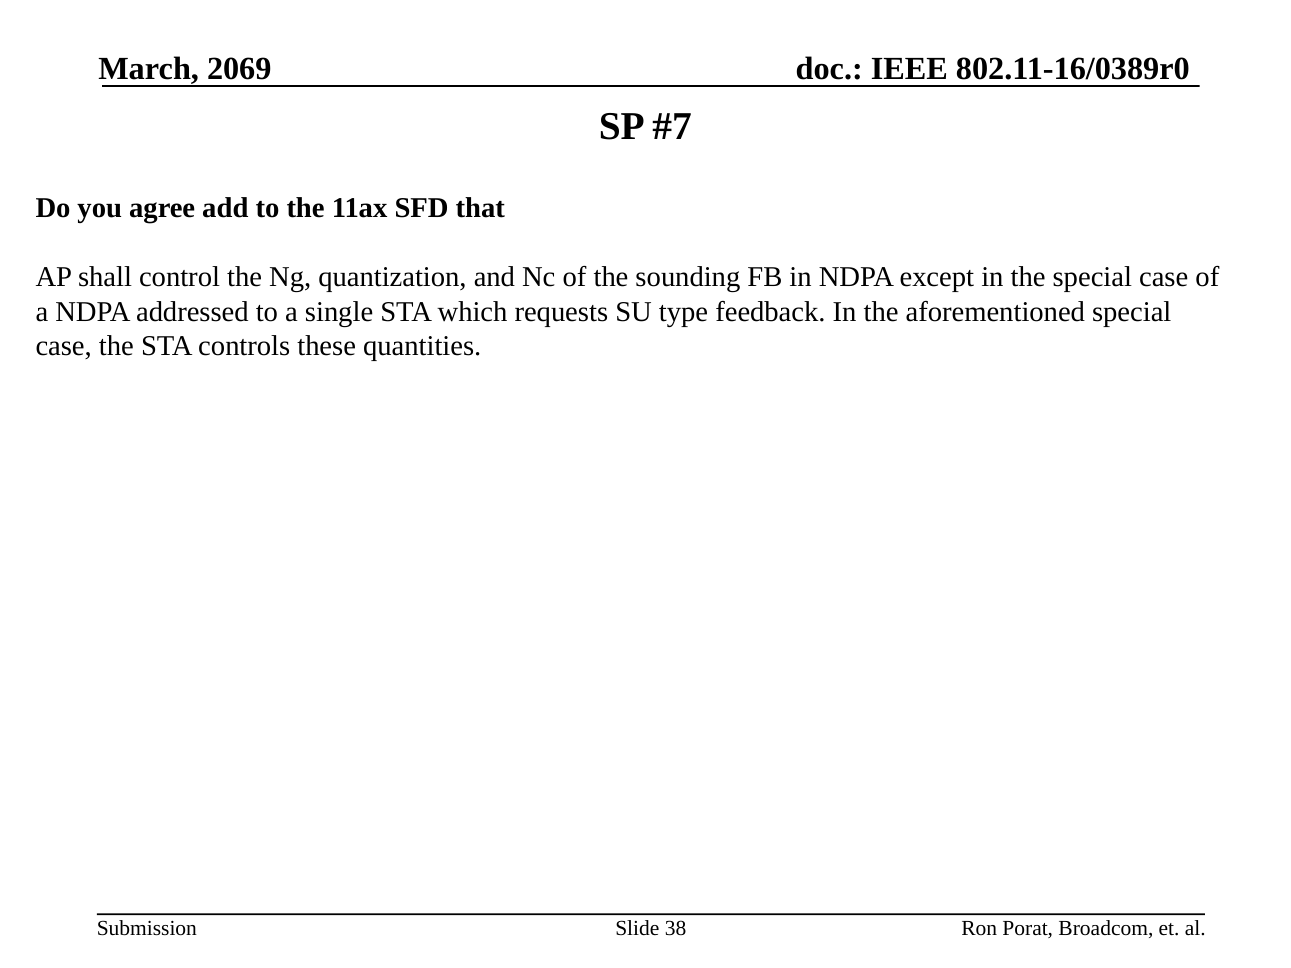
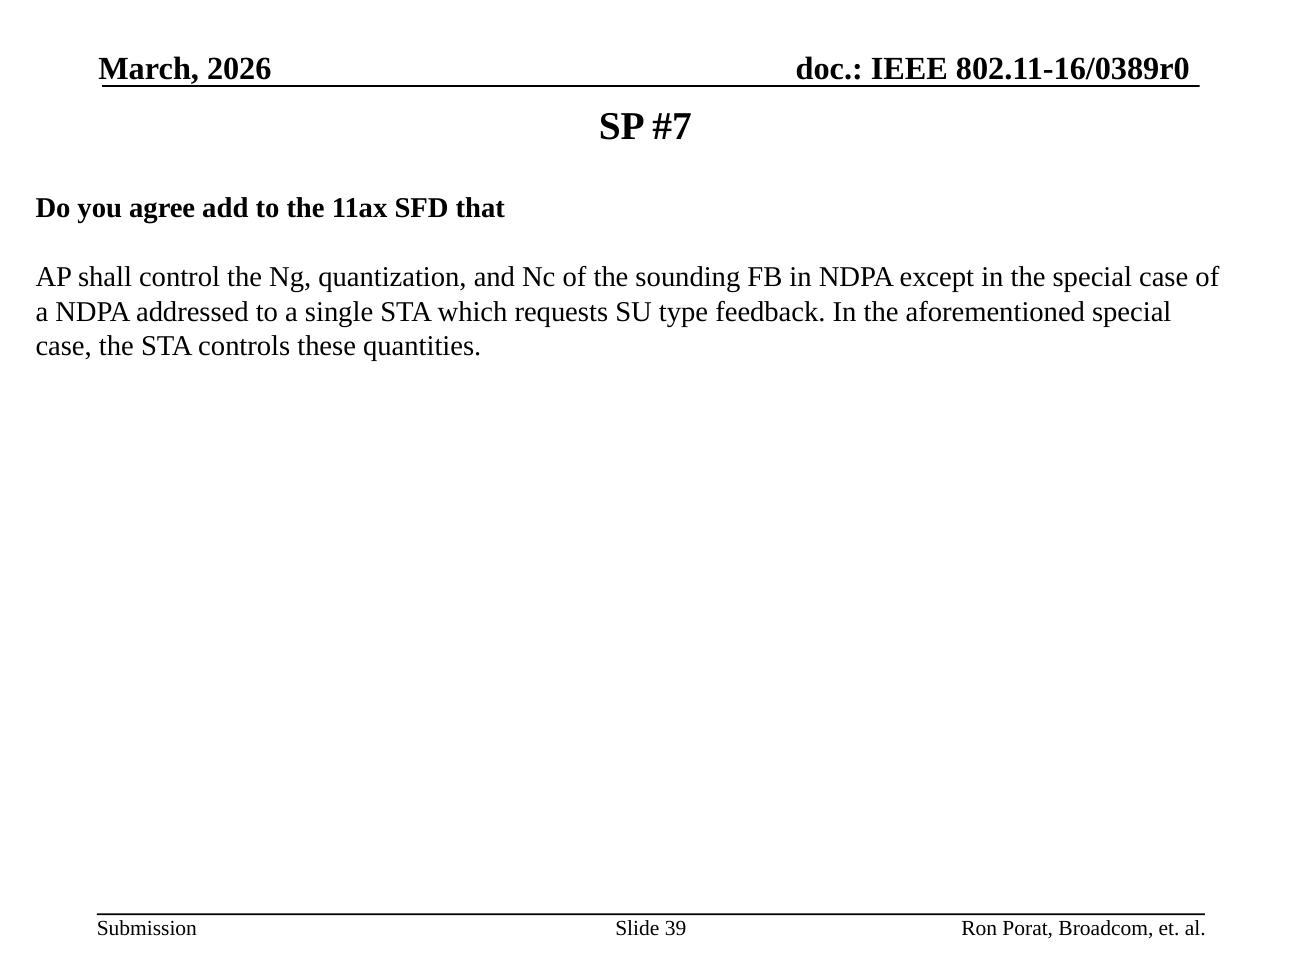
2069: 2069 -> 2026 (239, 69)
38: 38 -> 39 (676, 929)
